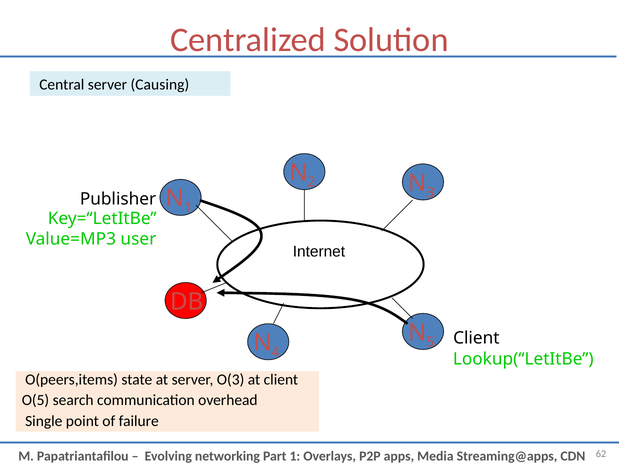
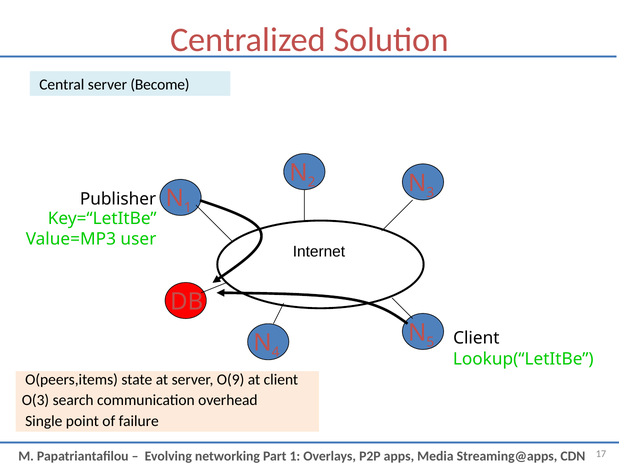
Causing: Causing -> Become (160, 85)
O(3: O(3 -> O(9 (231, 380)
O(5: O(5 -> O(3 (35, 400)
62: 62 -> 17 (601, 454)
